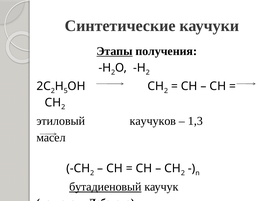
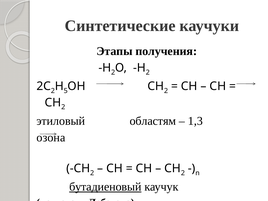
Этапы underline: present -> none (115, 51)
каучуков: каучуков -> областям (153, 121)
масел: масел -> озона (51, 138)
